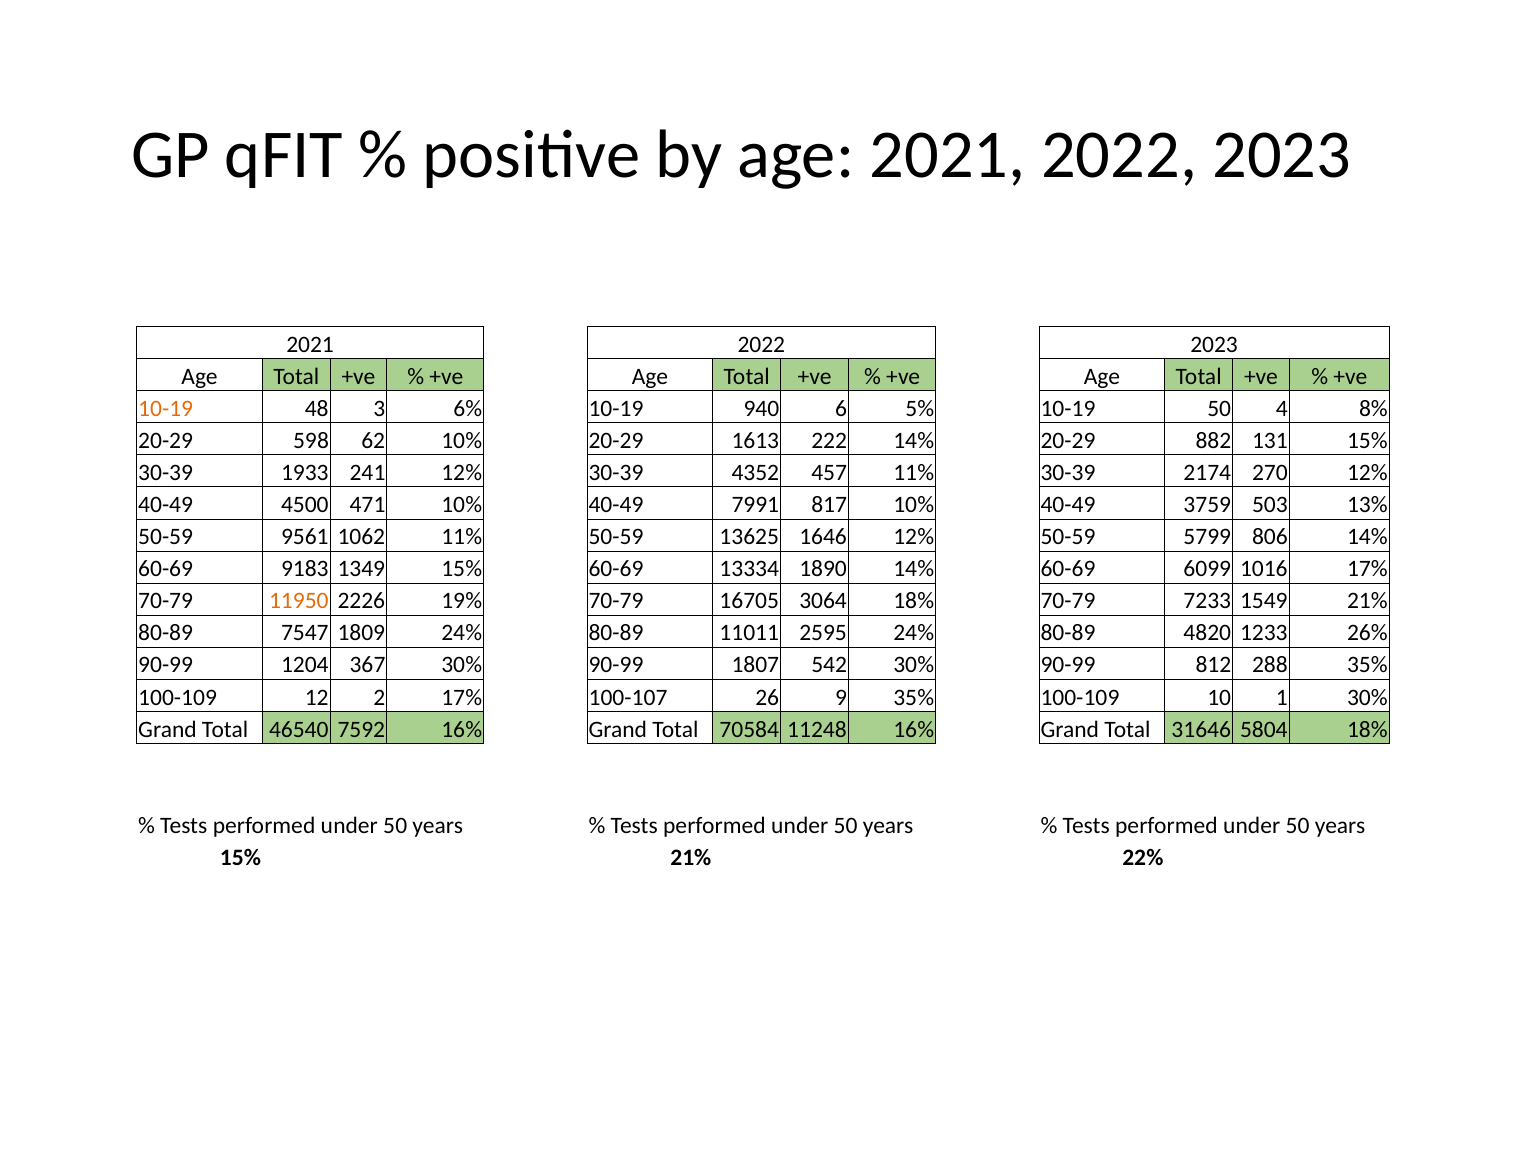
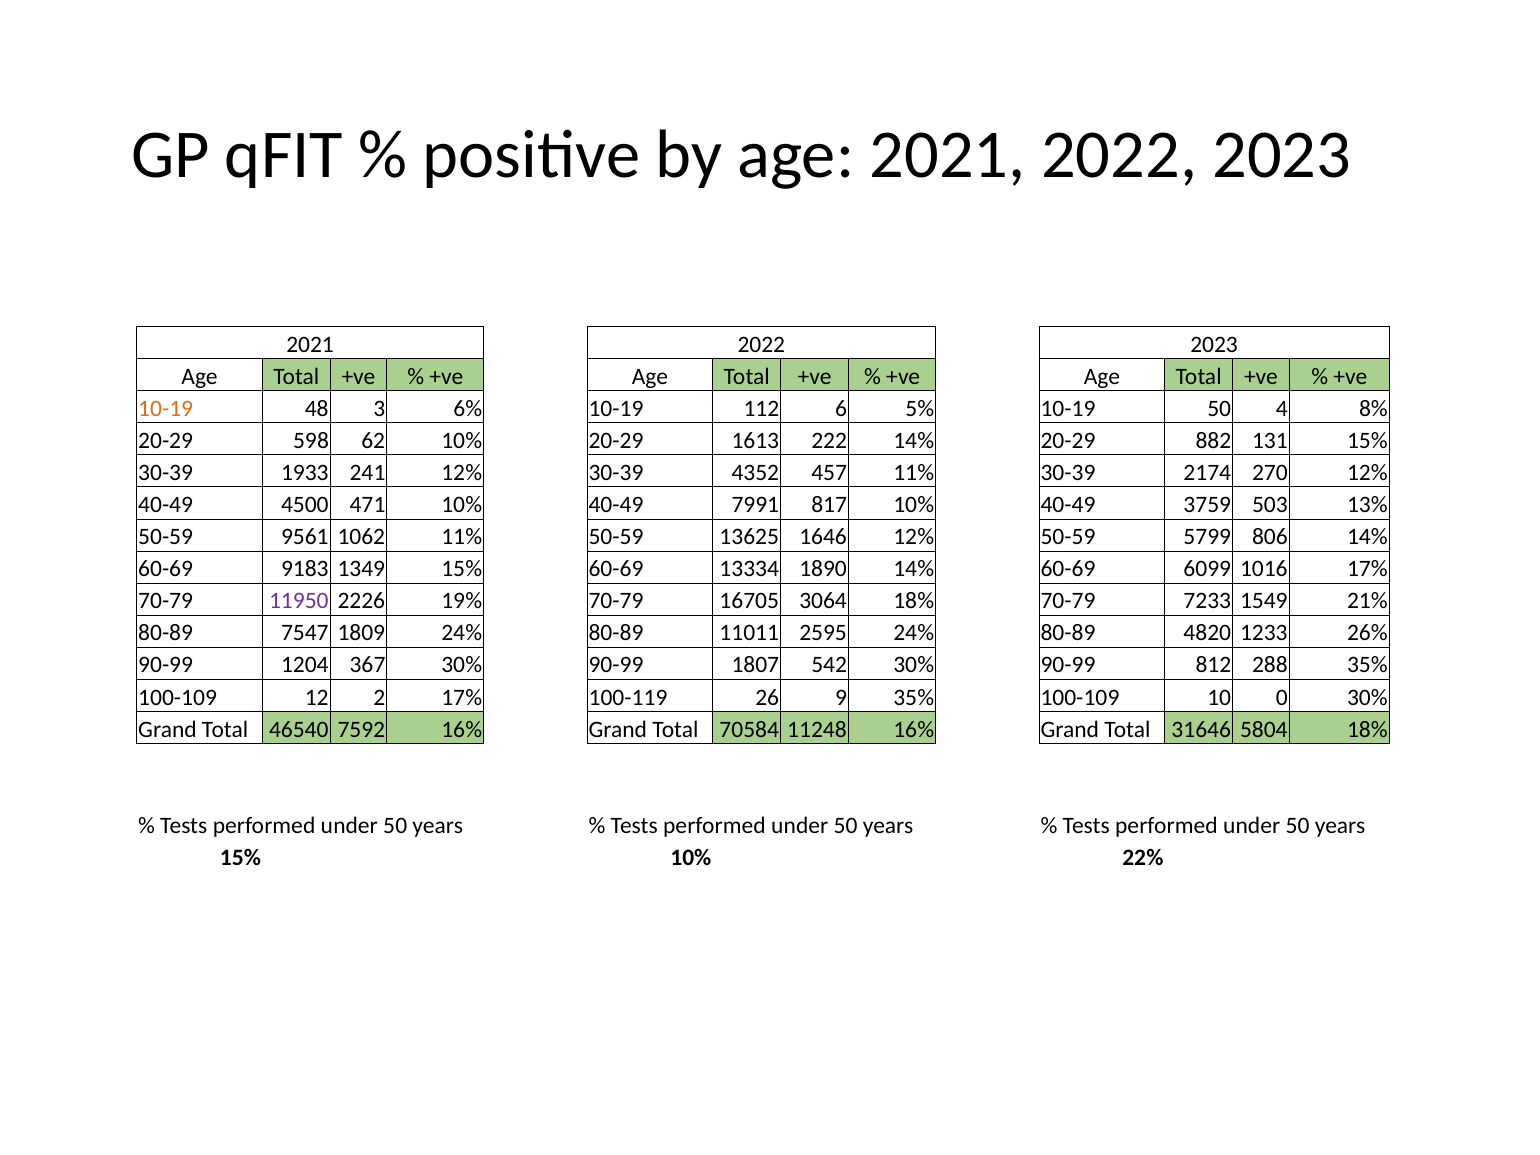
940: 940 -> 112 (761, 409)
11950 colour: orange -> purple (299, 601)
100-107: 100-107 -> 100-119 (628, 697)
1: 1 -> 0 (1282, 697)
15% 21%: 21% -> 10% (691, 858)
